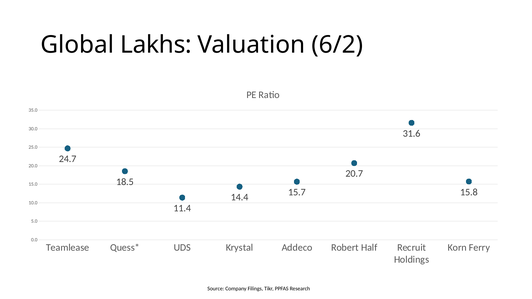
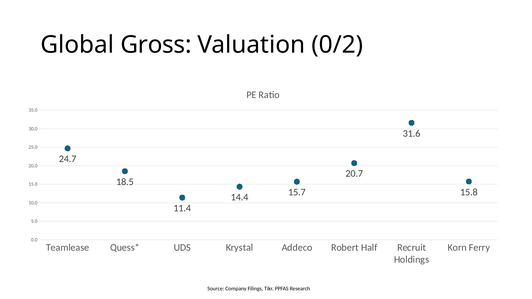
Lakhs: Lakhs -> Gross (156, 45)
6/2: 6/2 -> 0/2 (337, 45)
